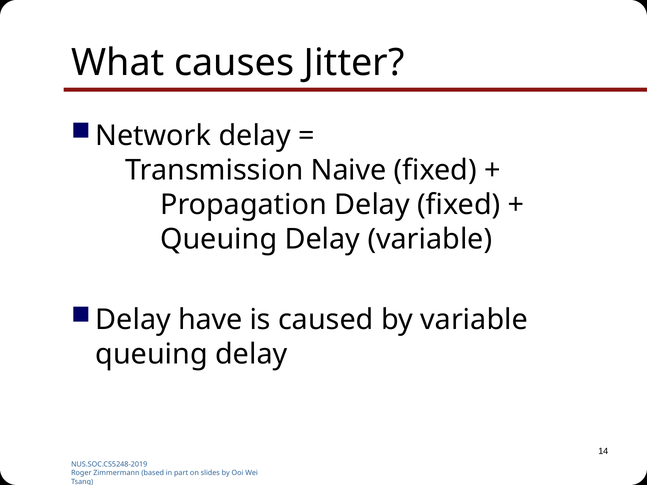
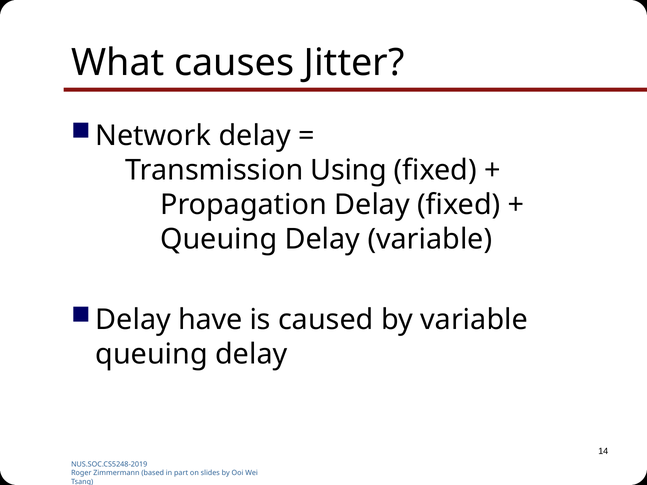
Naive: Naive -> Using (349, 170)
